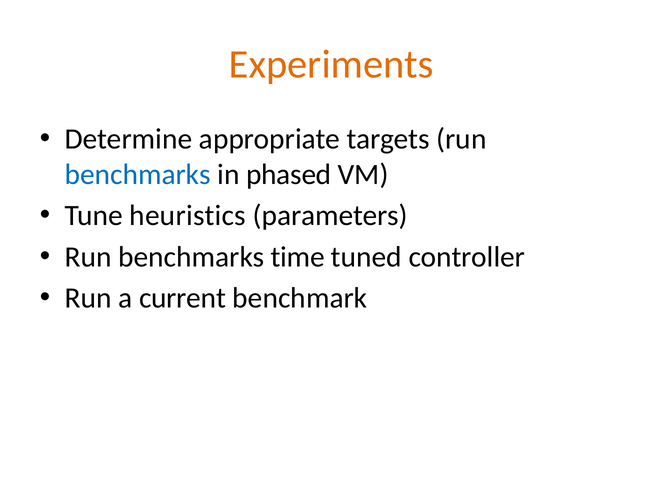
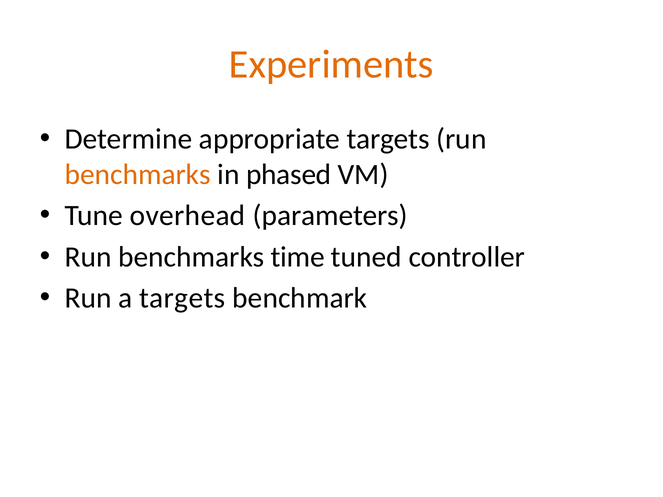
benchmarks colour: blue -> orange (138, 174)
heuristics: heuristics -> overhead (188, 216)
a current: current -> targets (182, 298)
